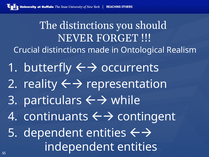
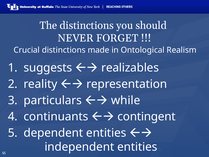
butterfly: butterfly -> suggests (48, 68)
occurrents: occurrents -> realizables (130, 68)
